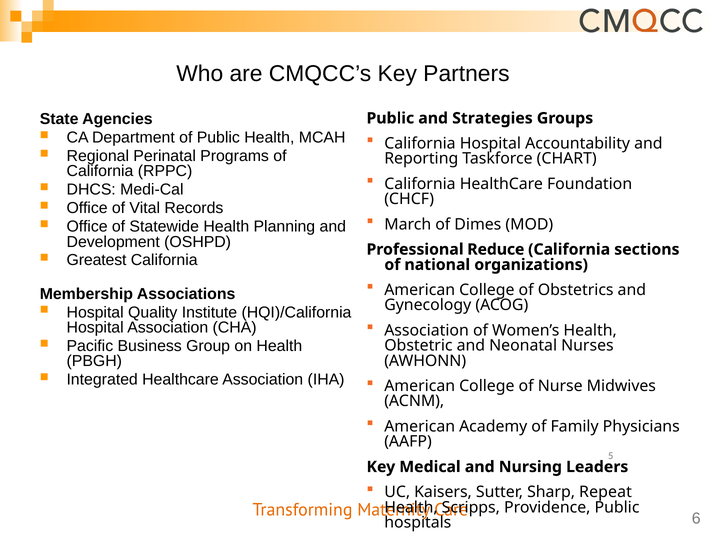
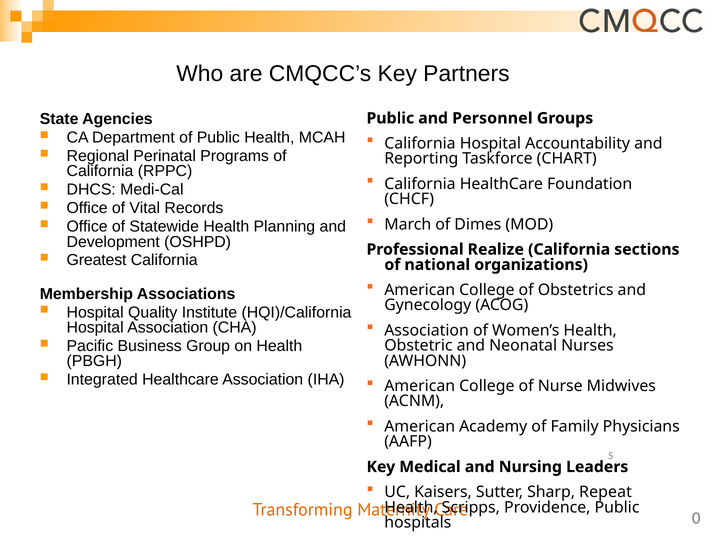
Strategies: Strategies -> Personnel (492, 118)
Reduce: Reduce -> Realize (496, 250)
6: 6 -> 0 (696, 519)
